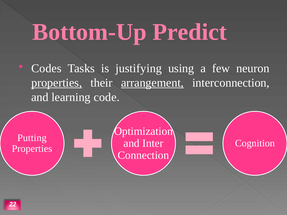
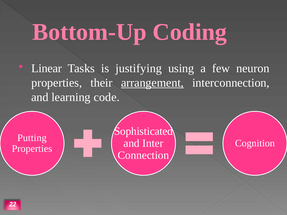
Predict: Predict -> Coding (190, 32)
Codes: Codes -> Linear (47, 69)
properties underline: present -> none (57, 83)
Optimization: Optimization -> Sophisticated (143, 131)
